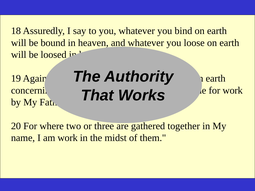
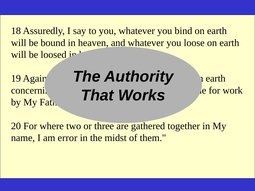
am work: work -> error (68, 138)
